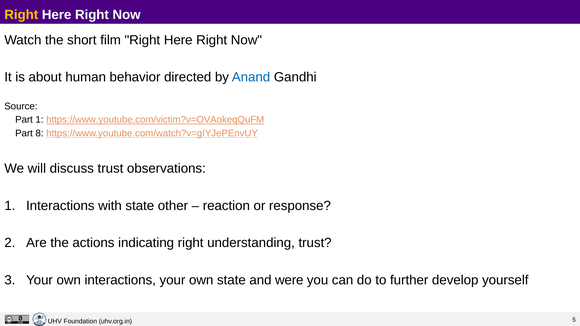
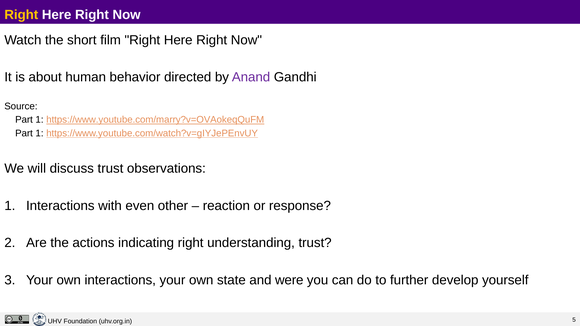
Anand colour: blue -> purple (251, 77)
https://www.youtube.com/victim?v=OVAokeqQuFM: https://www.youtube.com/victim?v=OVAokeqQuFM -> https://www.youtube.com/marry?v=OVAokeqQuFM (155, 120)
8: 8 -> 1 (40, 133)
with state: state -> even (140, 206)
